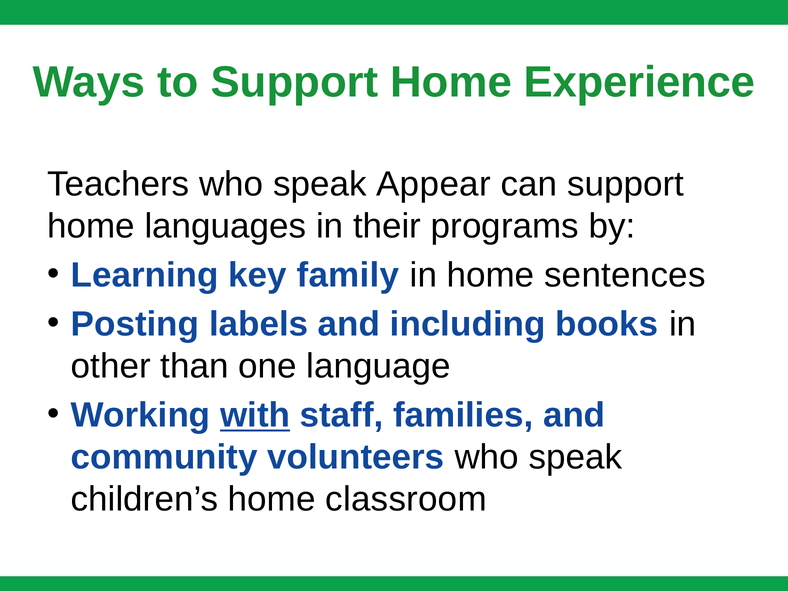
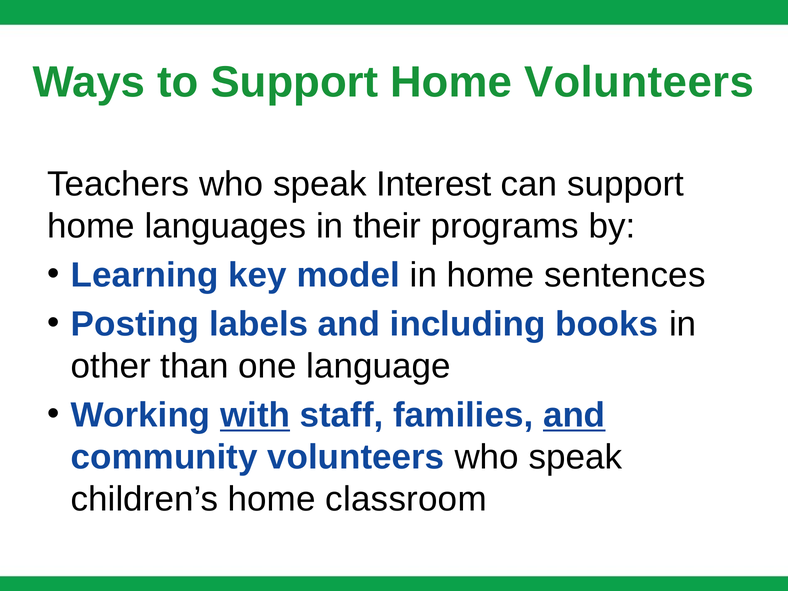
Home Experience: Experience -> Volunteers (639, 82)
Appear: Appear -> Interest (434, 184)
family: family -> model (348, 275)
and underline: none -> present (574, 415)
